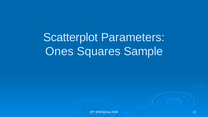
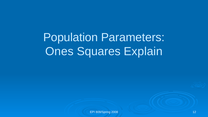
Scatterplot: Scatterplot -> Population (71, 37)
Sample: Sample -> Explain (143, 51)
